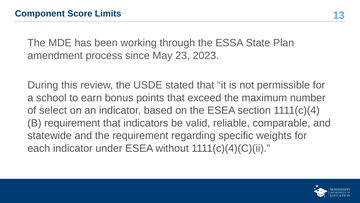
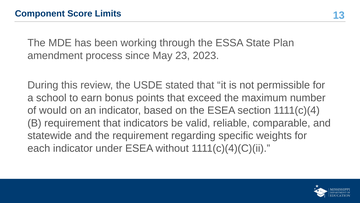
select: select -> would (53, 110)
